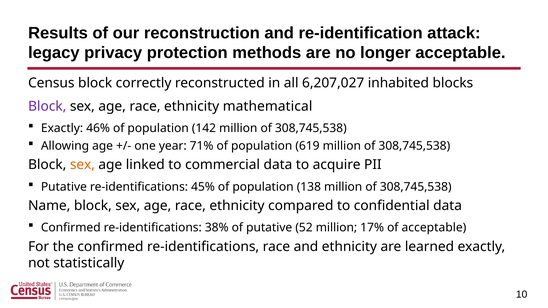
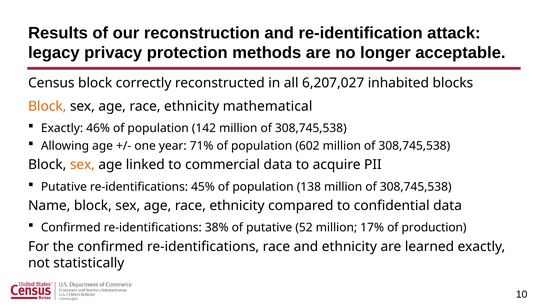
Block colour: purple -> orange (47, 106)
619: 619 -> 602 (307, 146)
of acceptable: acceptable -> production (434, 228)
